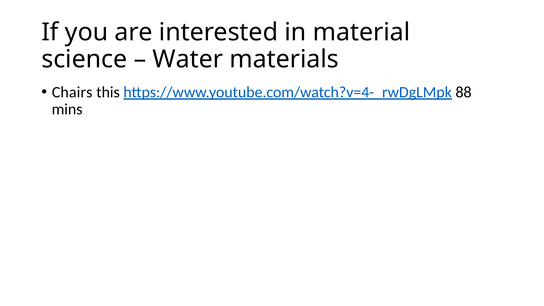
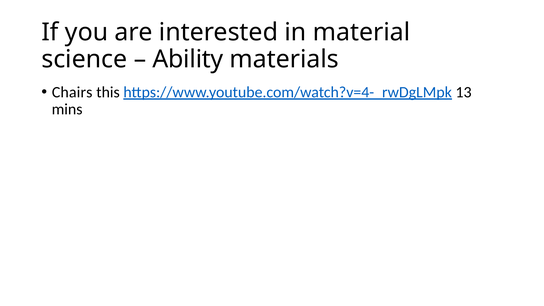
Water: Water -> Ability (188, 59)
88: 88 -> 13 (464, 92)
